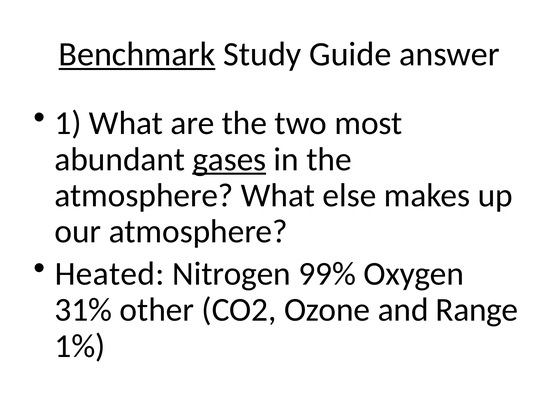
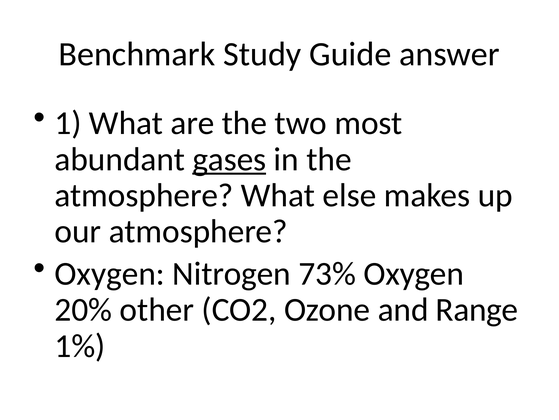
Benchmark underline: present -> none (137, 54)
Heated: Heated -> Oxygen (110, 273)
99%: 99% -> 73% (327, 273)
31%: 31% -> 20% (83, 309)
